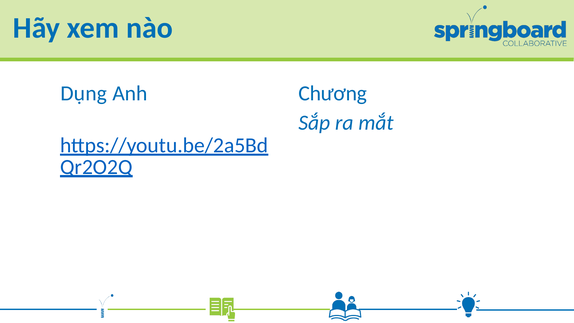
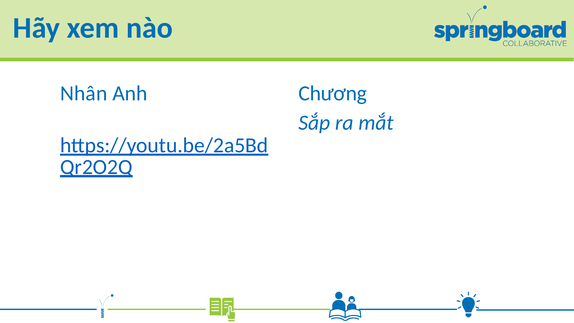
Dụng: Dụng -> Nhân (84, 93)
